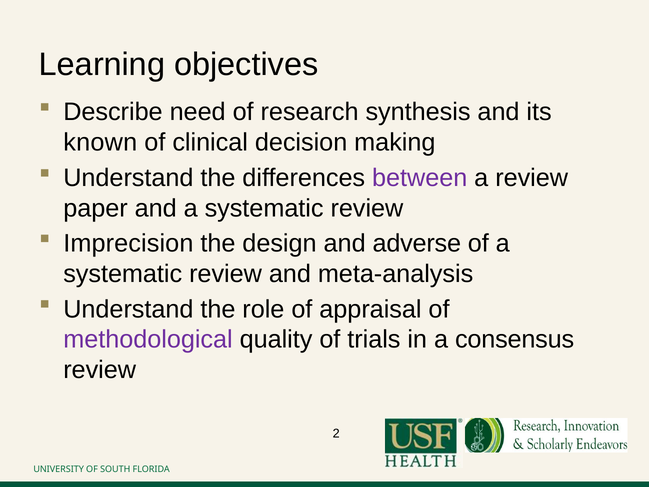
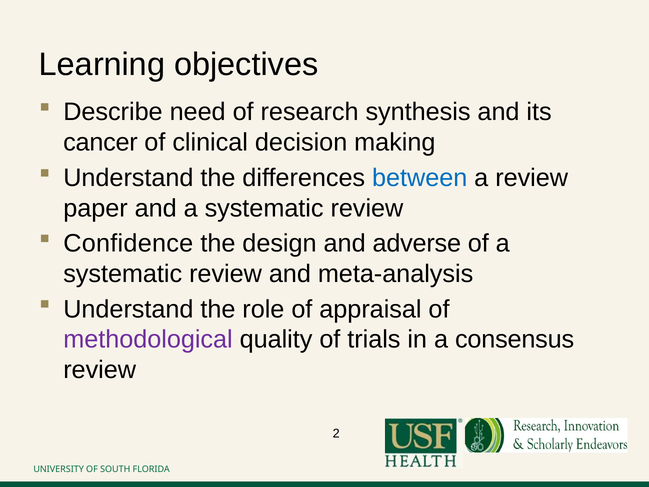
known: known -> cancer (100, 142)
between colour: purple -> blue (420, 178)
Imprecision: Imprecision -> Confidence (128, 243)
